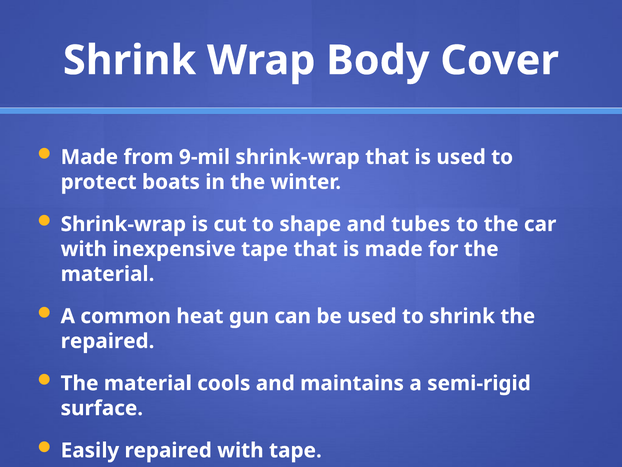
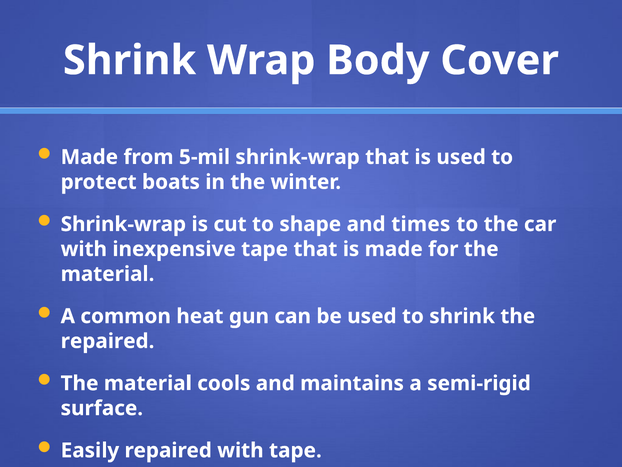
9-mil: 9-mil -> 5-mil (204, 157)
tubes: tubes -> times (421, 224)
